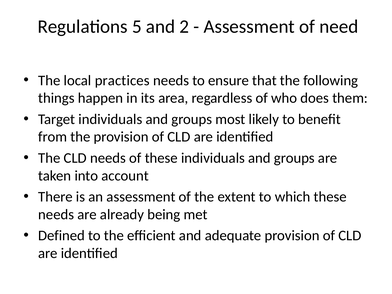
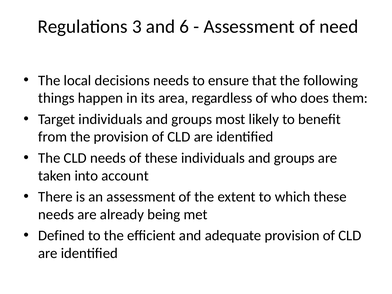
5: 5 -> 3 (137, 26)
2: 2 -> 6 (184, 26)
practices: practices -> decisions (122, 80)
